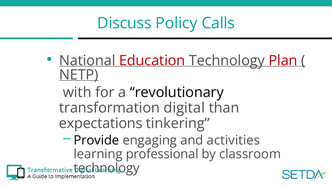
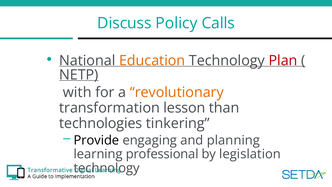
Education colour: red -> orange (152, 61)
revolutionary colour: black -> orange (177, 92)
digital: digital -> lesson (184, 108)
expectations: expectations -> technologies (101, 123)
activities: activities -> planning (233, 140)
classroom: classroom -> legislation (250, 154)
